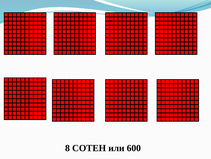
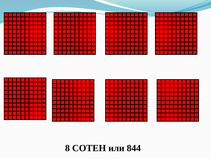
600: 600 -> 844 (134, 147)
